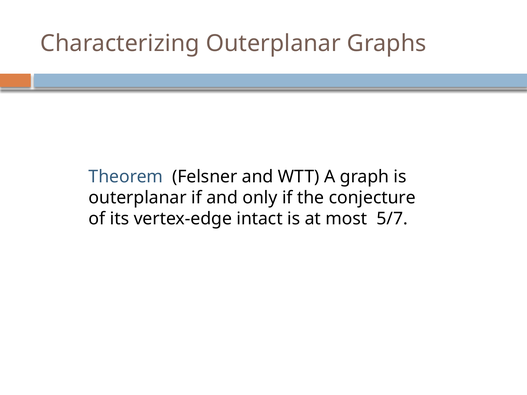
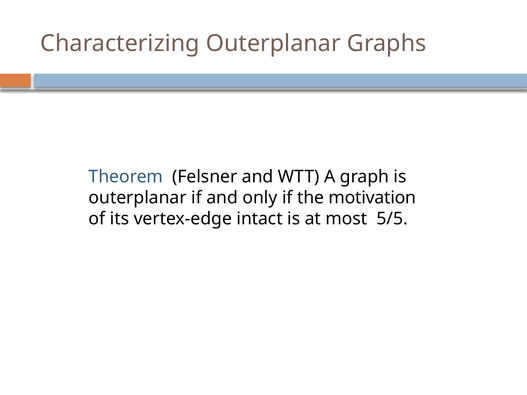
conjecture: conjecture -> motivation (372, 198)
5/7: 5/7 -> 5/5 (392, 219)
